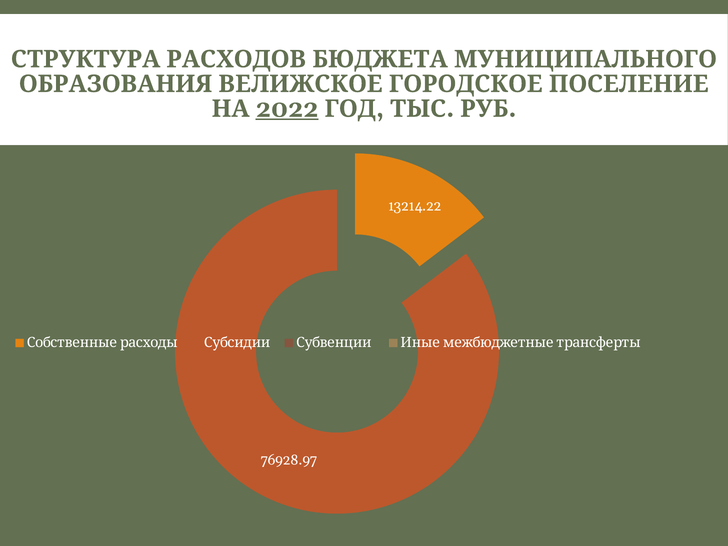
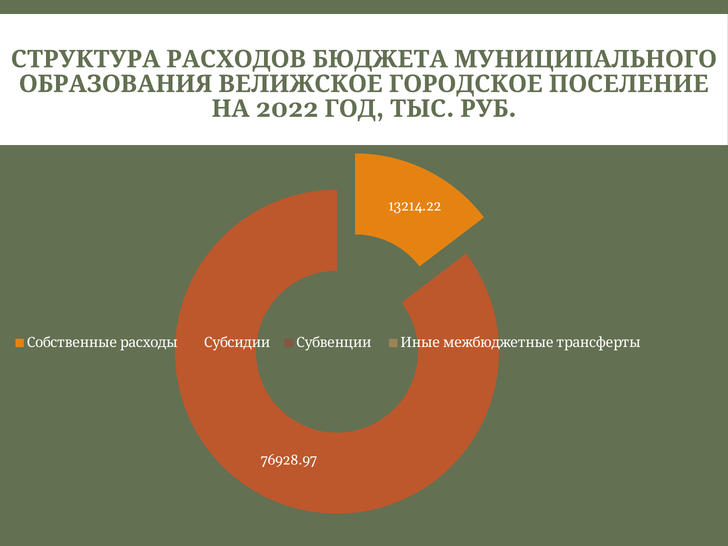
2022 underline: present -> none (287, 109)
